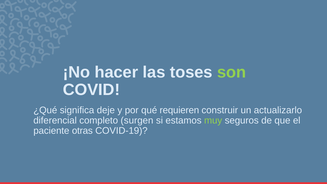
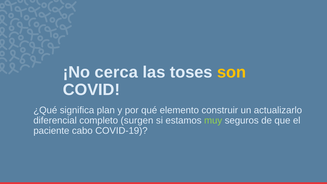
hacer: hacer -> cerca (116, 72)
son colour: light green -> yellow (232, 72)
deje: deje -> plan (106, 110)
requieren: requieren -> elemento (179, 110)
otras: otras -> cabo (82, 131)
